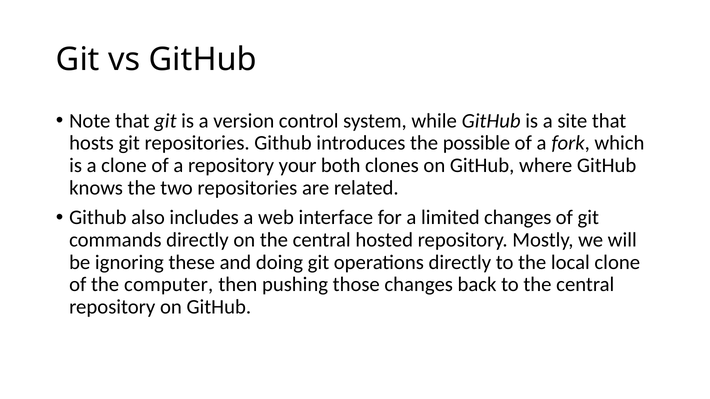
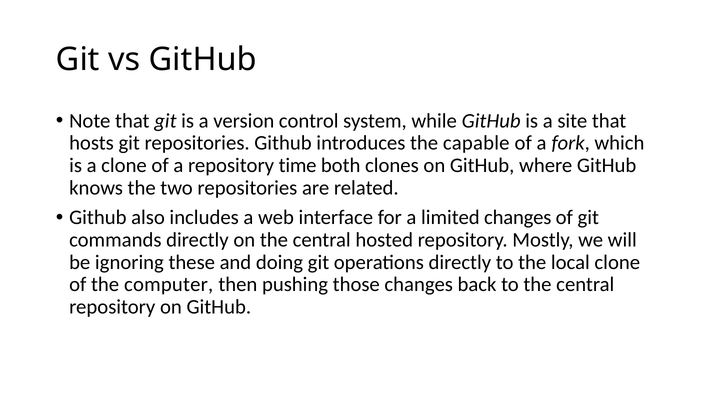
possible: possible -> capable (476, 143)
your: your -> time (298, 166)
